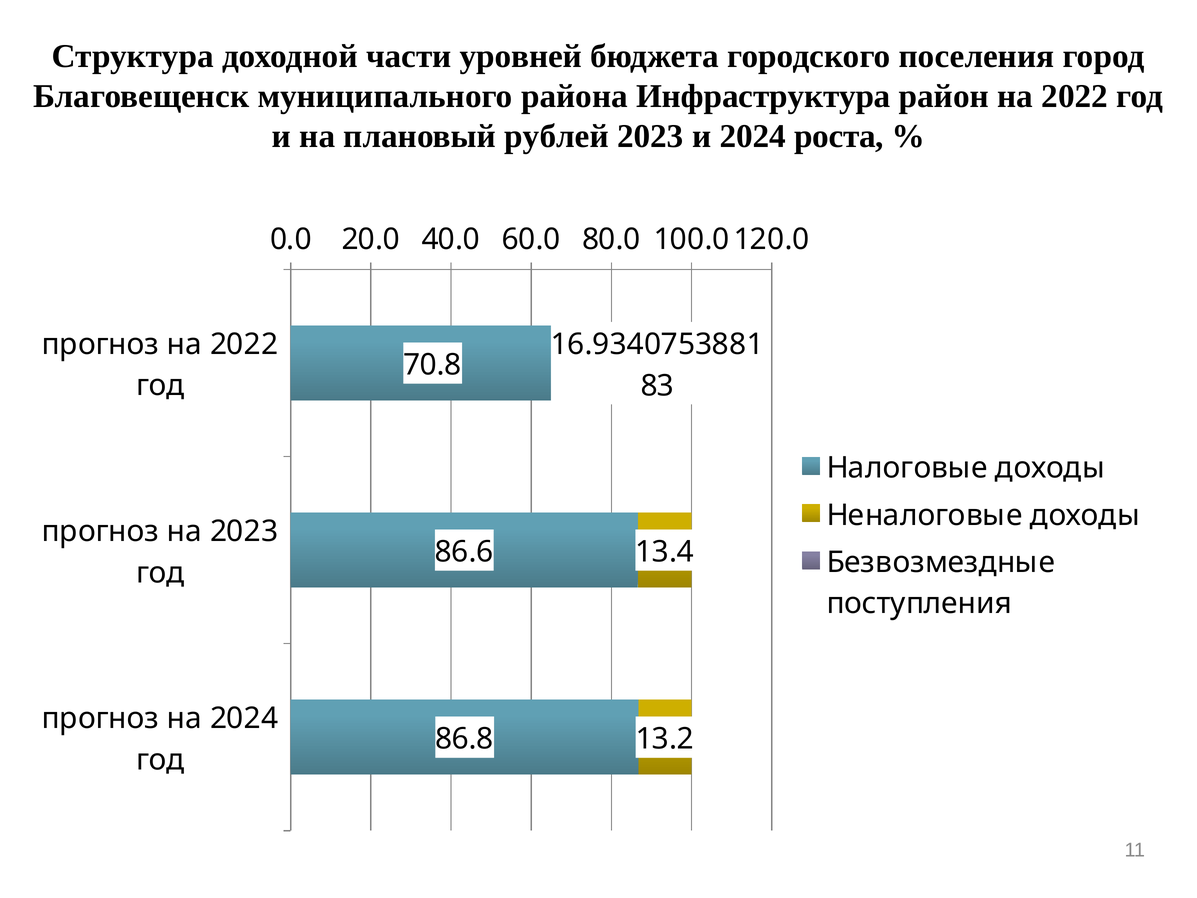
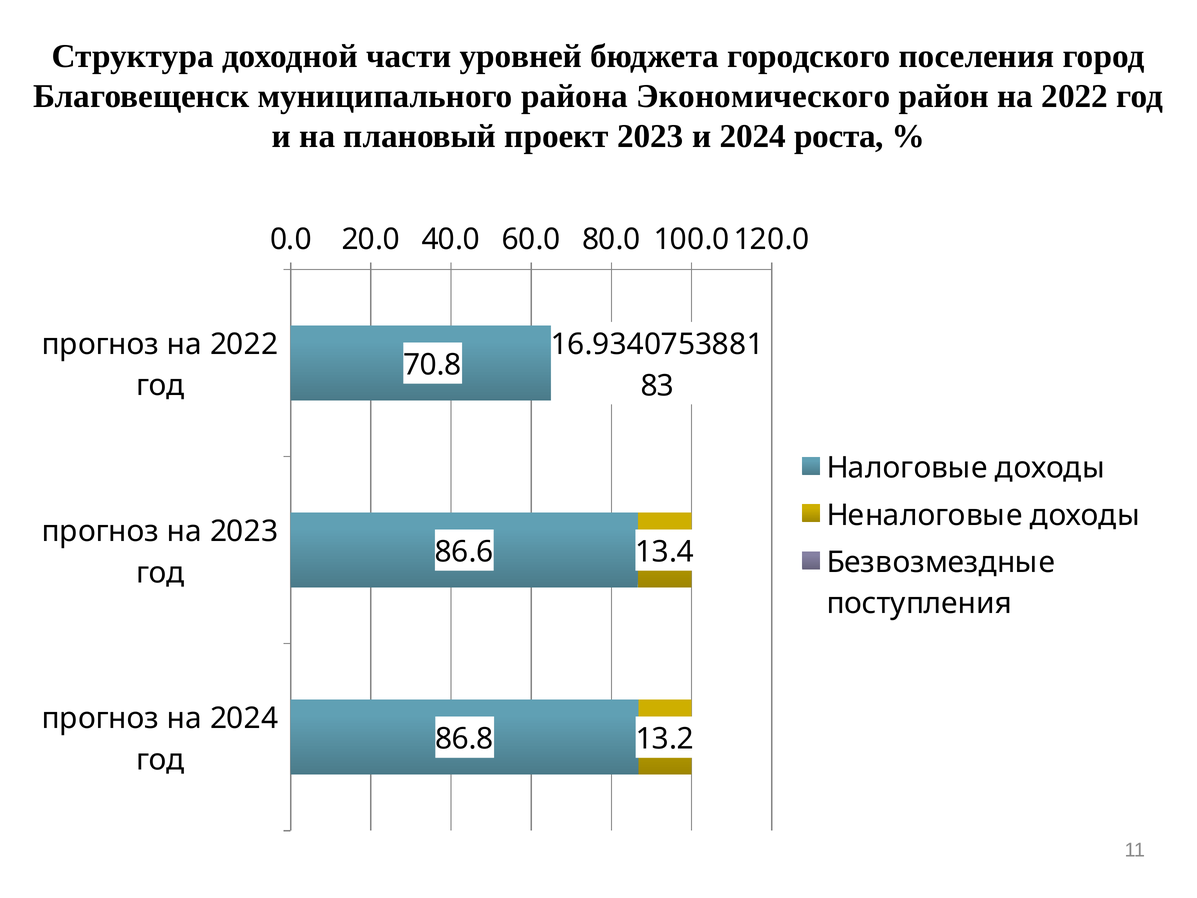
Инфраструктура: Инфраструктура -> Экономического (763, 96)
рублей: рублей -> проект (557, 136)
